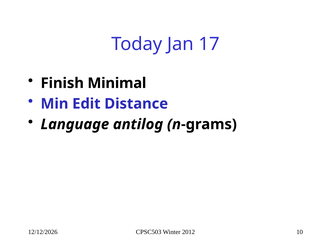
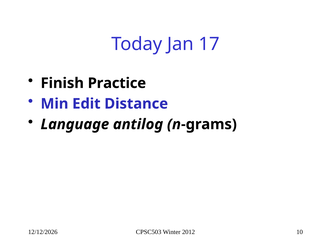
Minimal: Minimal -> Practice (117, 83)
